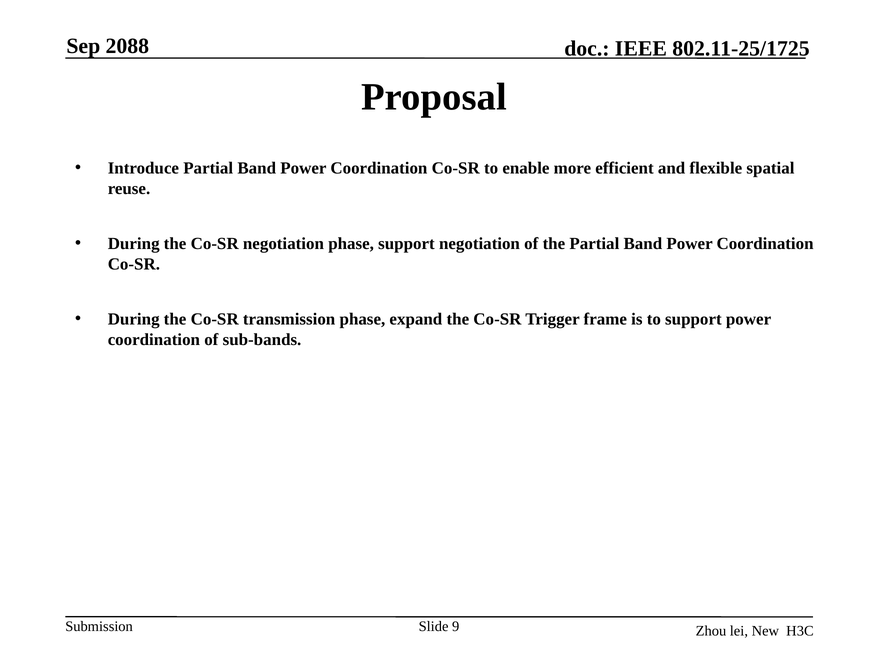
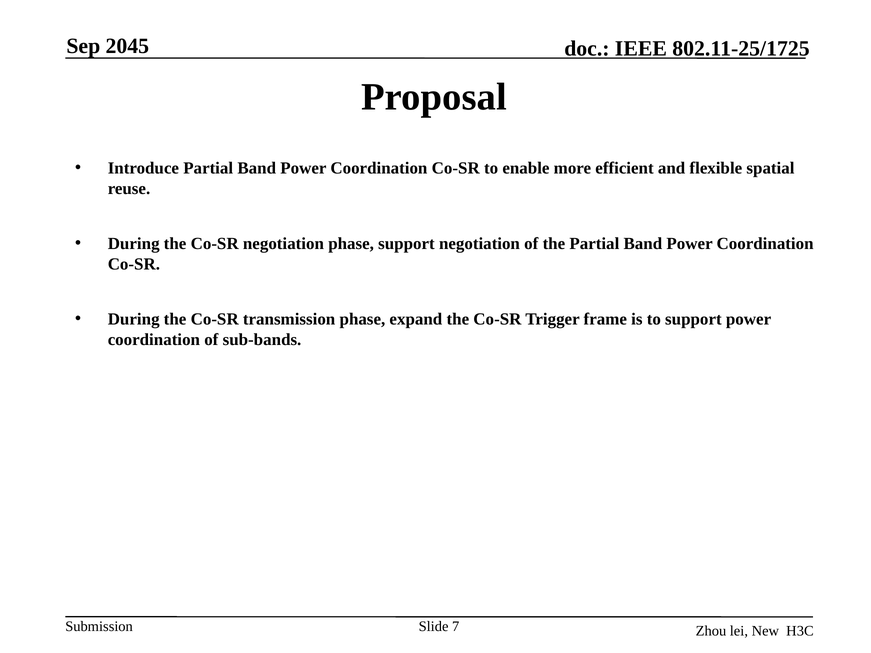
2088: 2088 -> 2045 (127, 46)
9: 9 -> 7 (456, 627)
